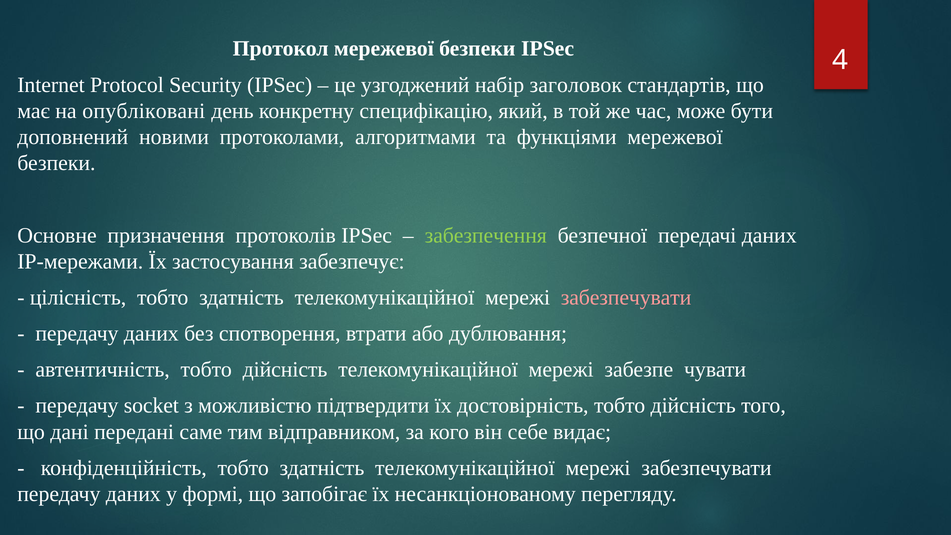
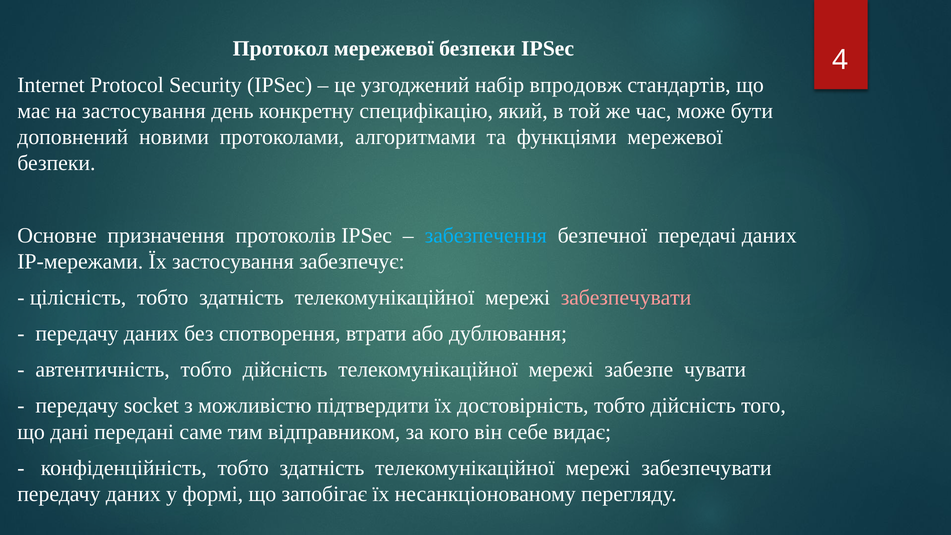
заголовок: заголовок -> впродовж (576, 85)
на опубліковані: опубліковані -> застосування (144, 111)
забезпечення colour: light green -> light blue (486, 235)
